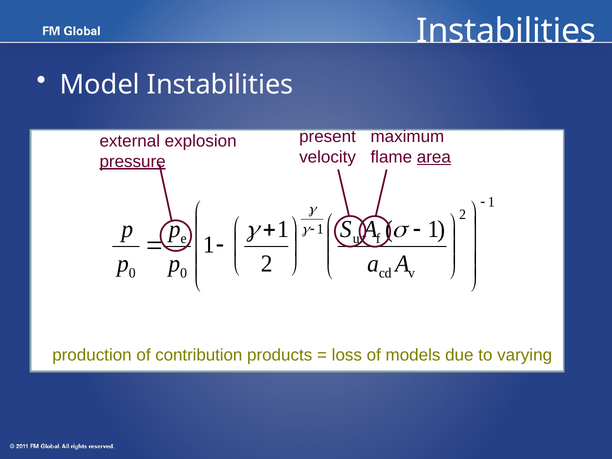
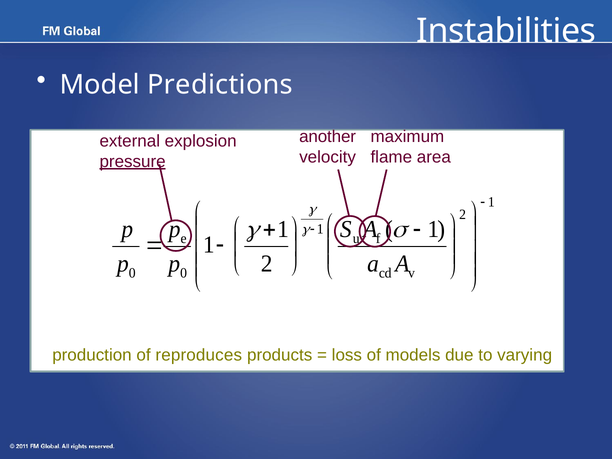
Model Instabilities: Instabilities -> Predictions (220, 85)
present: present -> another (328, 137)
area underline: present -> none (434, 157)
contribution: contribution -> reproduces (199, 355)
